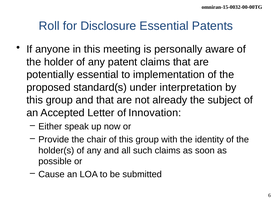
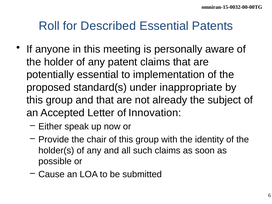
Disclosure: Disclosure -> Described (108, 26)
interpretation: interpretation -> inappropriate (191, 87)
